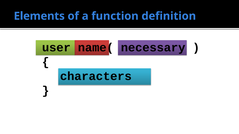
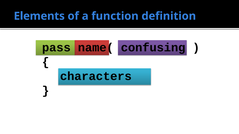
user: user -> pass (56, 48)
necessary: necessary -> confusing (153, 48)
